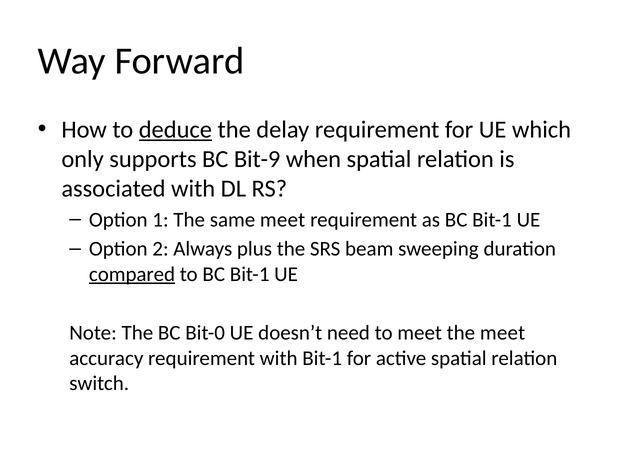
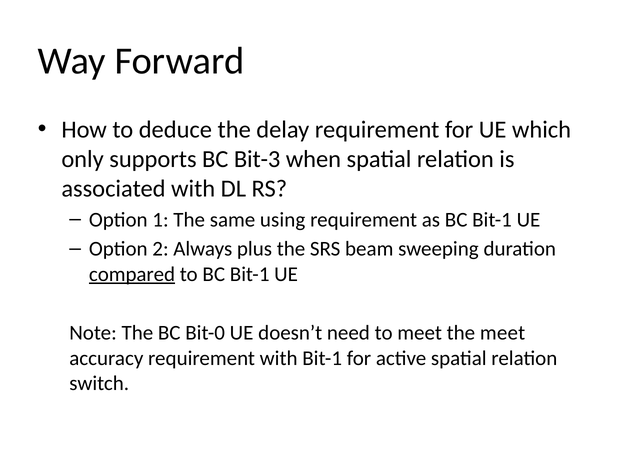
deduce underline: present -> none (175, 130)
Bit-9: Bit-9 -> Bit-3 (257, 159)
same meet: meet -> using (283, 220)
